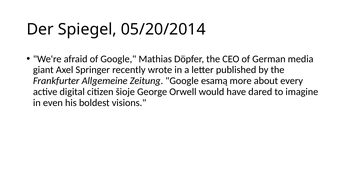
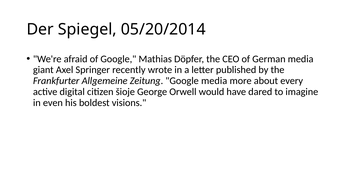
Google esamą: esamą -> media (214, 81)
